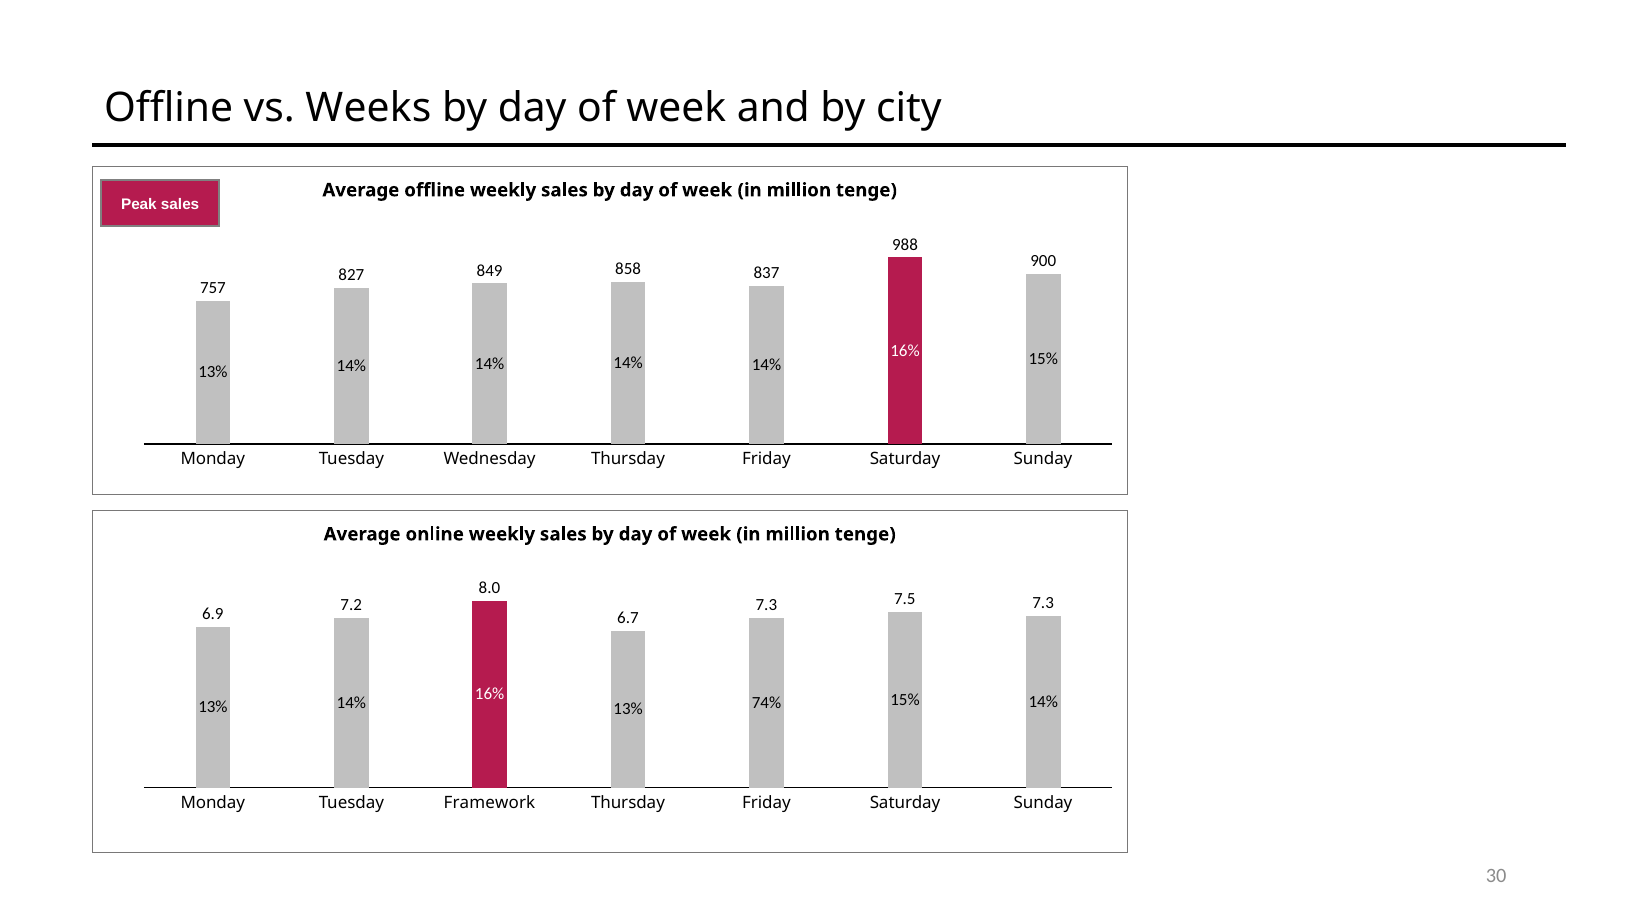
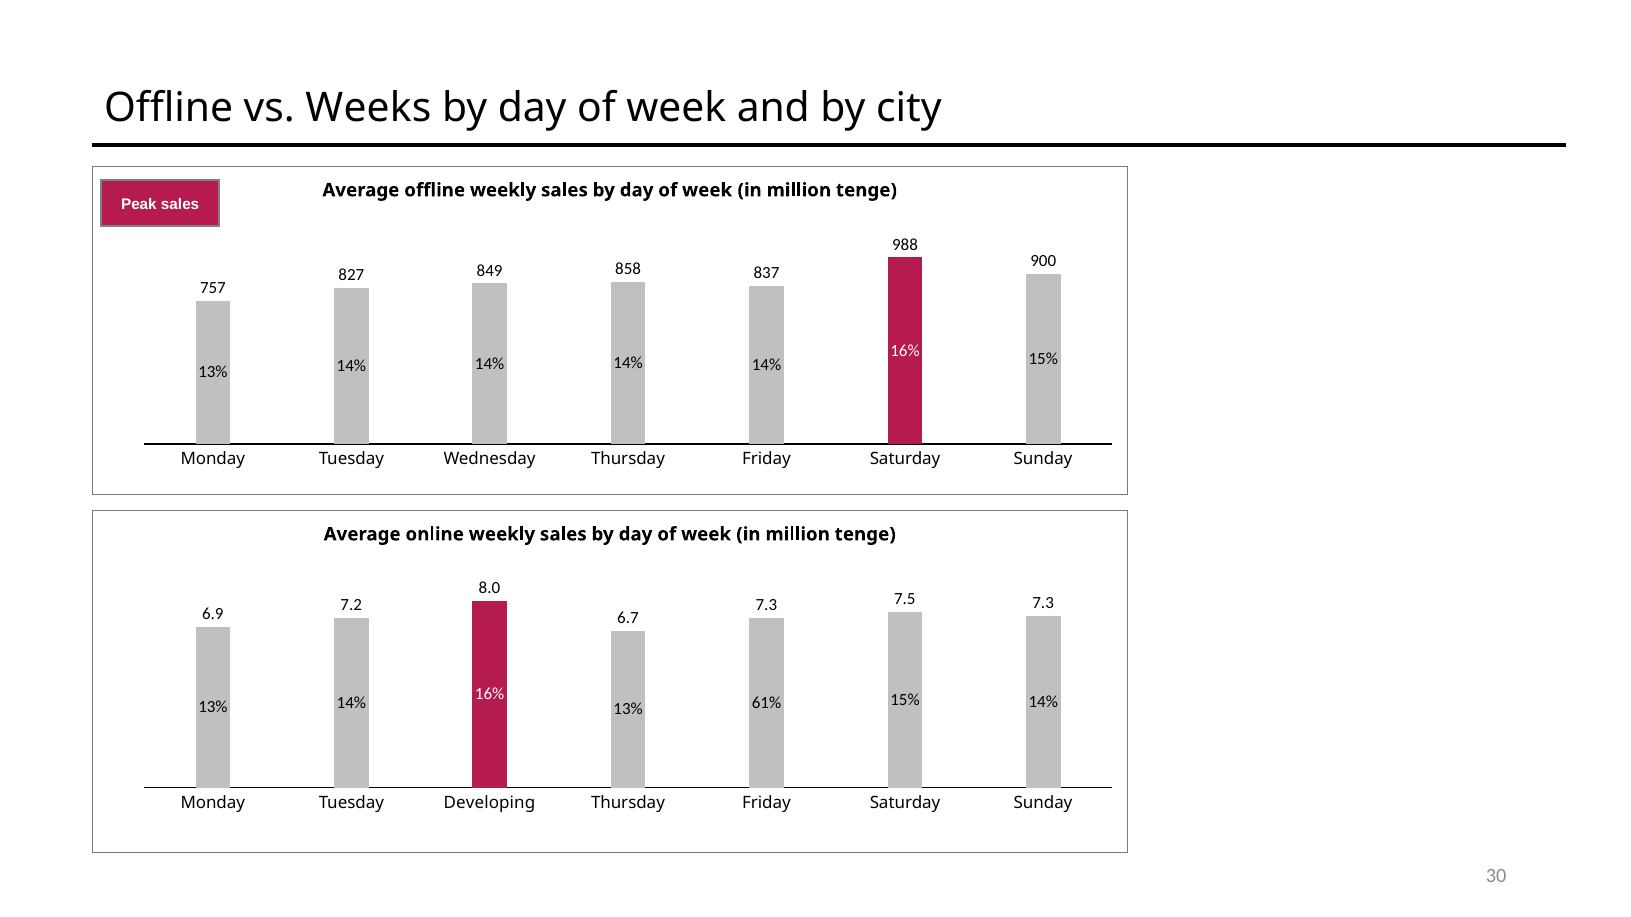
74%: 74% -> 61% (767, 703)
Framework: Framework -> Developing (489, 803)
